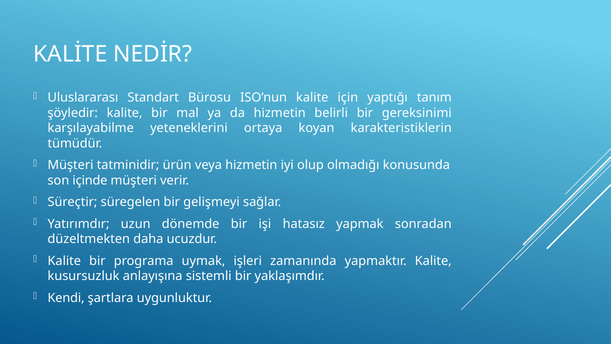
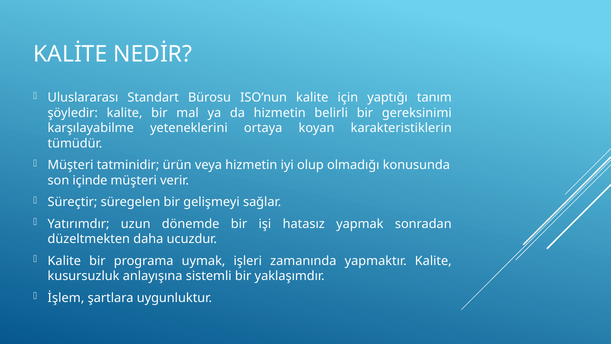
Kendi: Kendi -> İşlem (66, 298)
